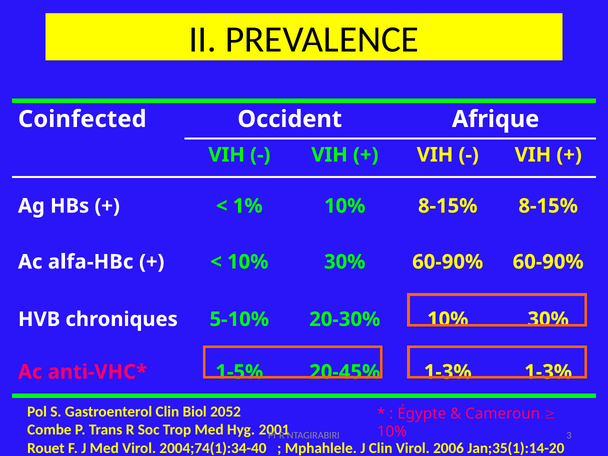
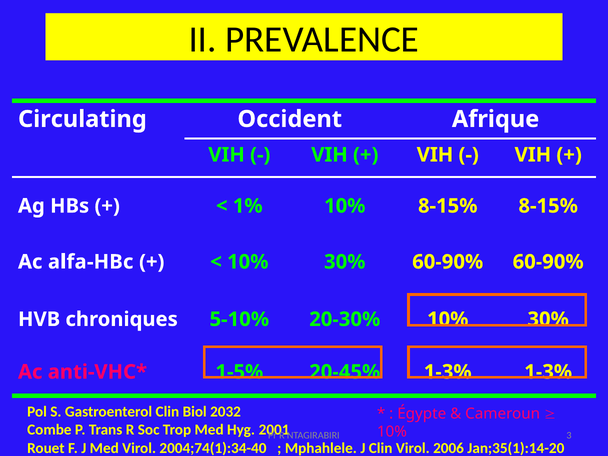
Coinfected: Coinfected -> Circulating (82, 119)
2052: 2052 -> 2032 (226, 412)
